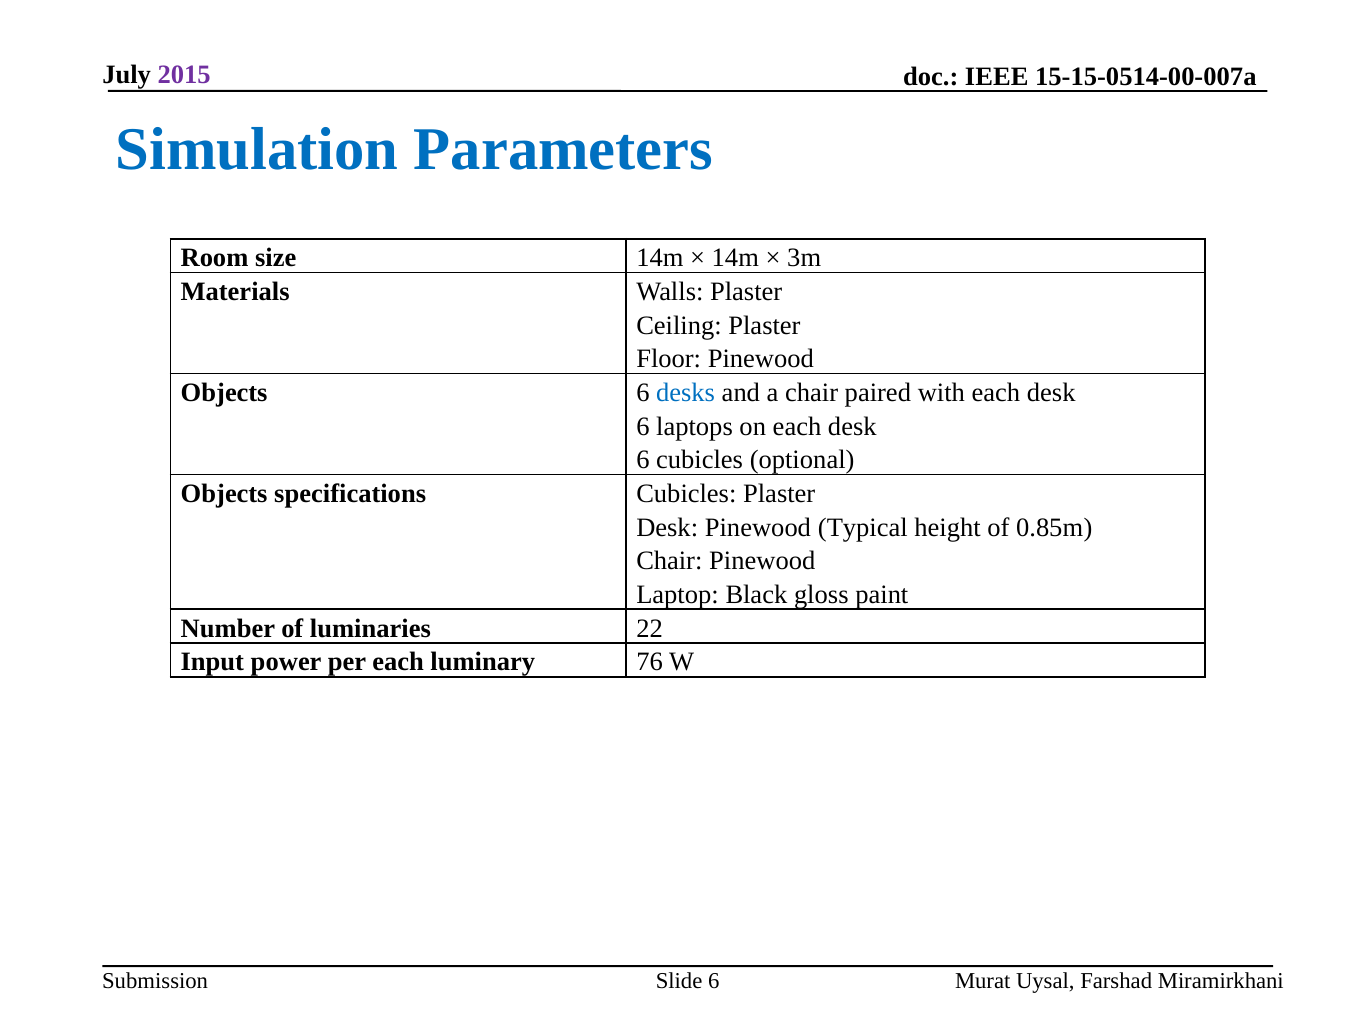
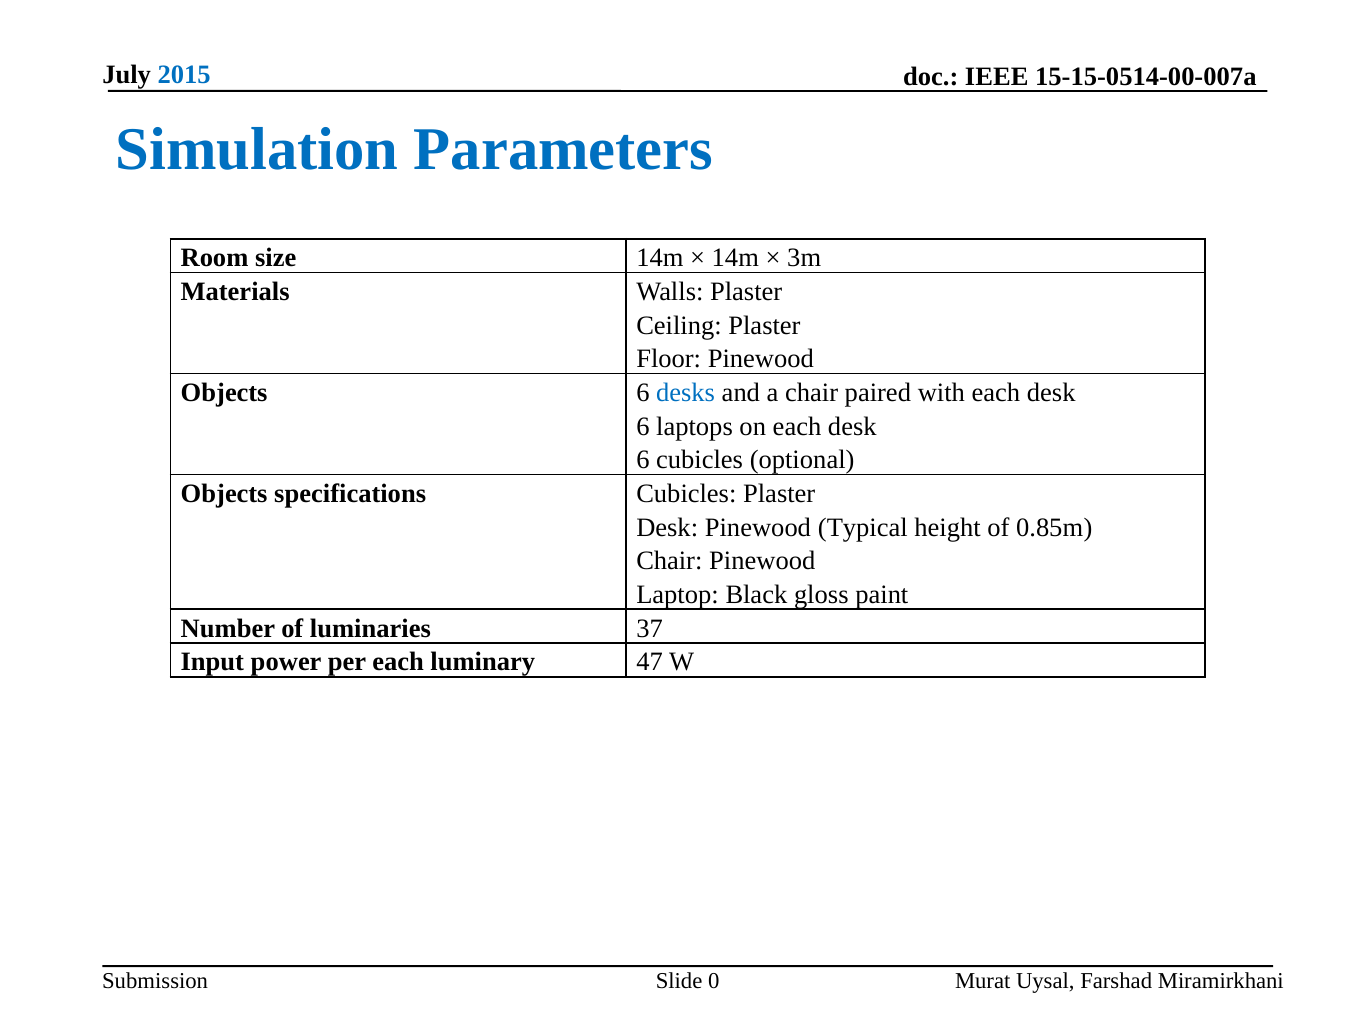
2015 colour: purple -> blue (184, 74)
22: 22 -> 37 (650, 629)
76: 76 -> 47 (650, 662)
Slide 6: 6 -> 0 (714, 981)
